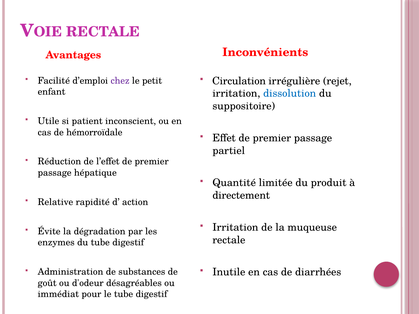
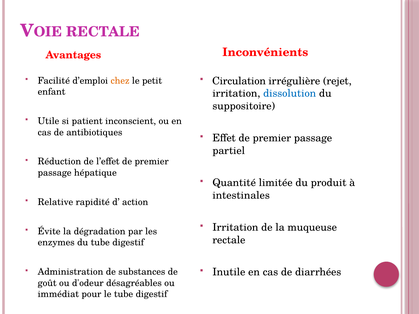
chez colour: purple -> orange (120, 81)
hémorroïdale: hémorroïdale -> antibiotiques (94, 132)
directement: directement -> intestinales (241, 196)
